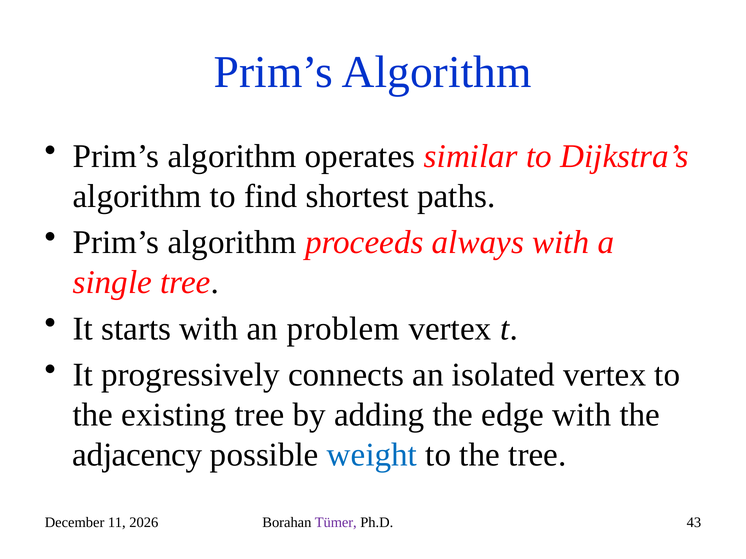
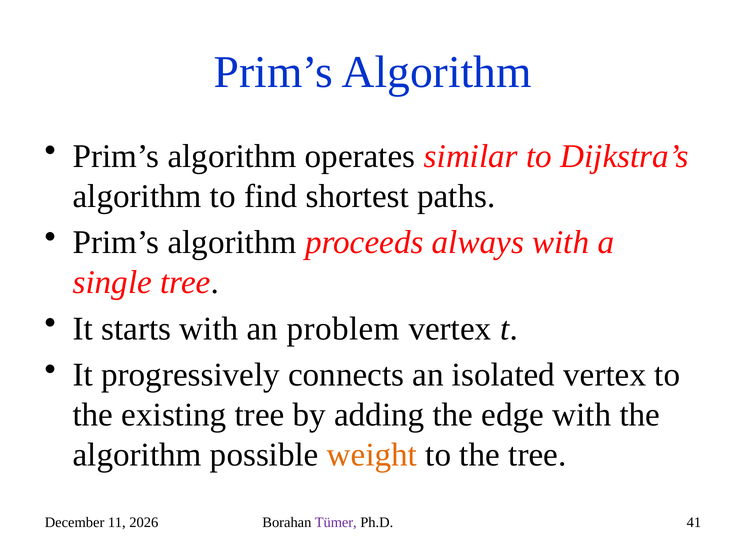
adjacency: adjacency -> algorithm (137, 455)
weight colour: blue -> orange (372, 455)
43: 43 -> 41 (694, 523)
